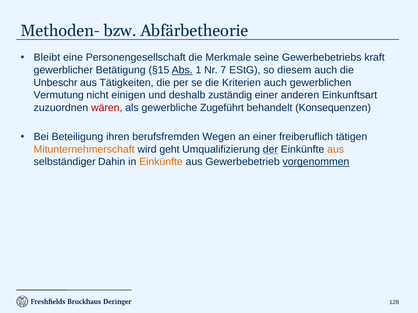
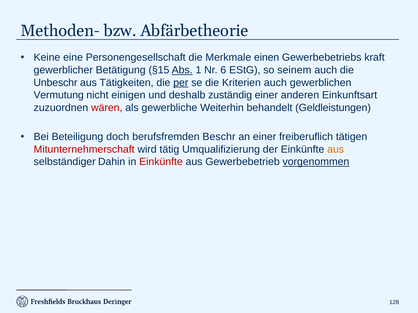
Bleibt: Bleibt -> Keine (47, 58)
seine: seine -> einen (267, 58)
7: 7 -> 6 (223, 70)
diesem: diesem -> seinem (294, 70)
per underline: none -> present (181, 83)
Zugeführt: Zugeführt -> Weiterhin (222, 108)
Konsequenzen: Konsequenzen -> Geldleistungen (333, 108)
ihren: ihren -> doch (118, 137)
Wegen: Wegen -> Beschr (219, 137)
Mitunternehmerschaft colour: orange -> red (84, 150)
geht: geht -> tätig (169, 150)
der underline: present -> none (270, 150)
Einkünfte colour: orange -> red (161, 162)
